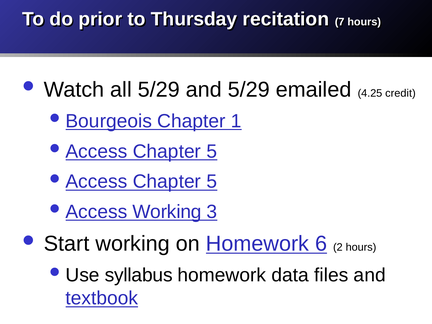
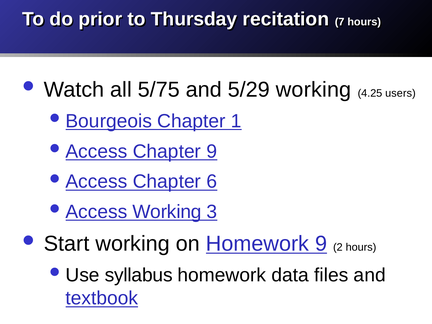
all 5/29: 5/29 -> 5/75 (159, 90)
5/29 emailed: emailed -> working (314, 90)
credit: credit -> users (400, 93)
5: 5 -> 9 (212, 151)
5: 5 -> 6 (212, 182)
Homework 6: 6 -> 9 (321, 244)
